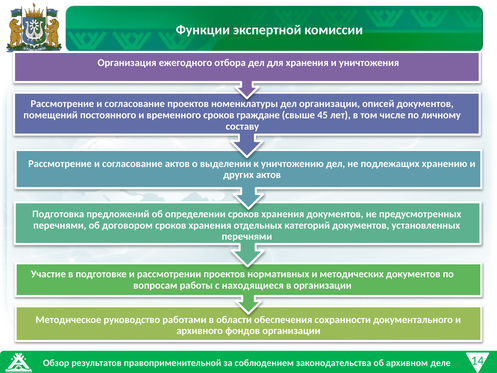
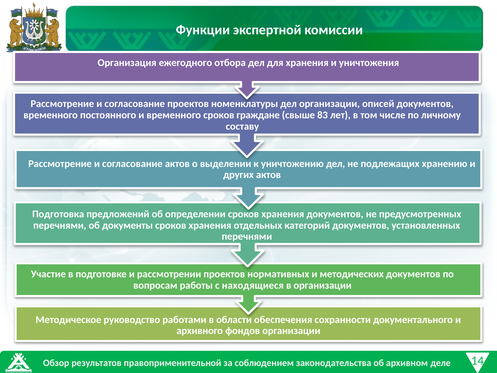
помещений: помещений -> временного (51, 115)
45: 45 -> 83 (323, 115)
договором: договором -> документы (127, 225)
